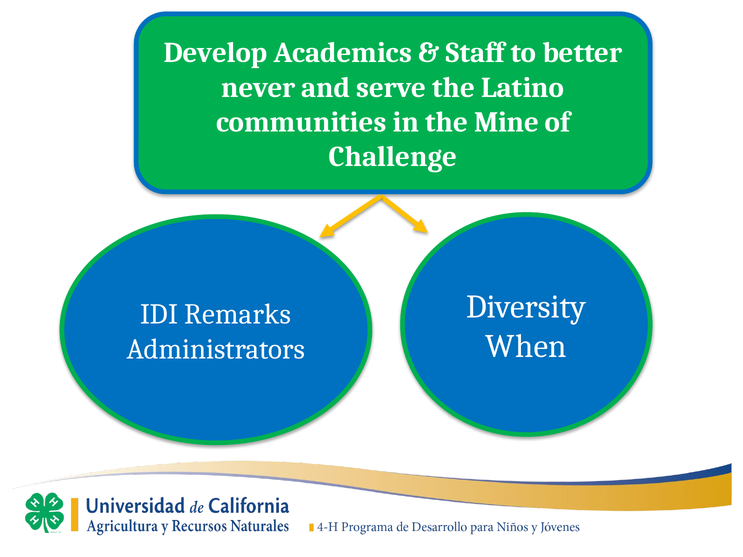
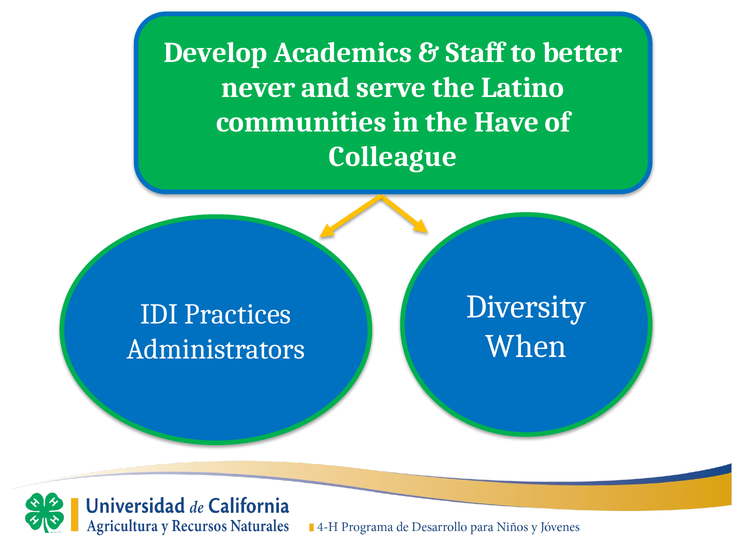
Mine: Mine -> Have (507, 122)
Challenge: Challenge -> Colleague (393, 157)
Remarks: Remarks -> Practices (238, 314)
